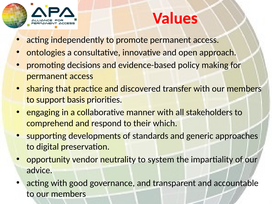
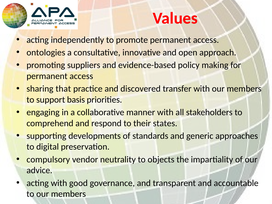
decisions: decisions -> suppliers (84, 65)
which: which -> states (165, 123)
opportunity: opportunity -> compulsory (48, 159)
system: system -> objects (161, 159)
